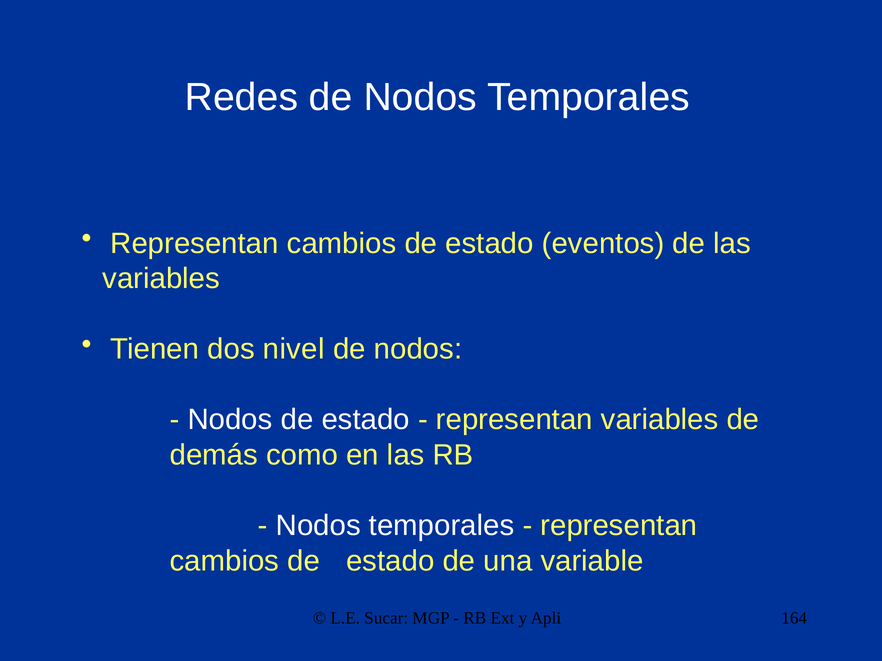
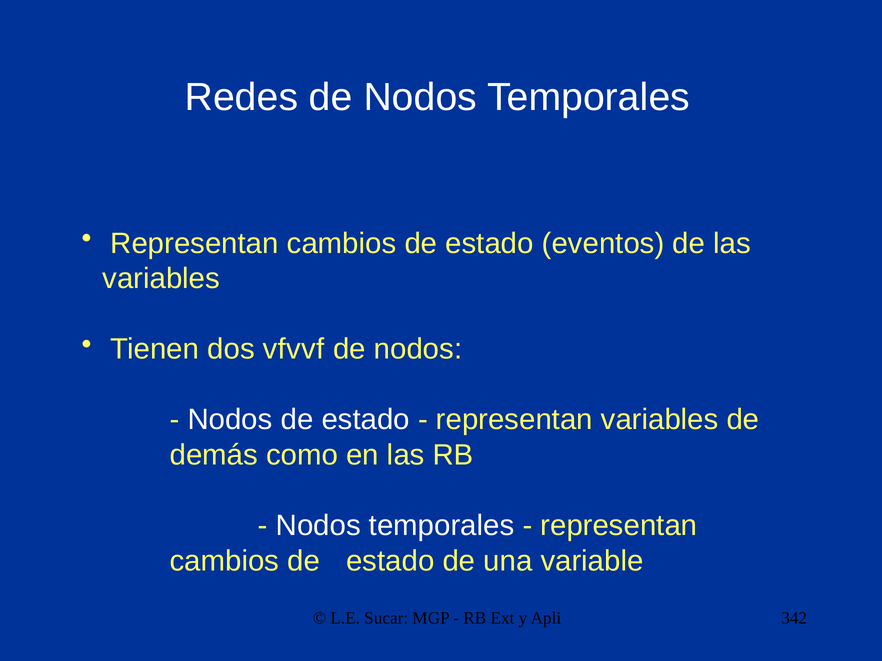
nivel: nivel -> vfvvf (294, 350)
164: 164 -> 342 (794, 619)
